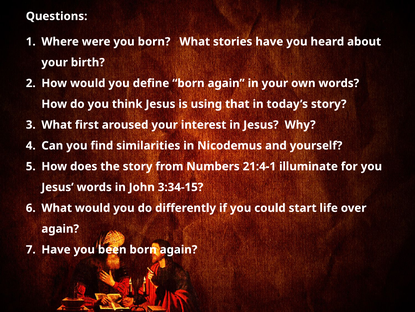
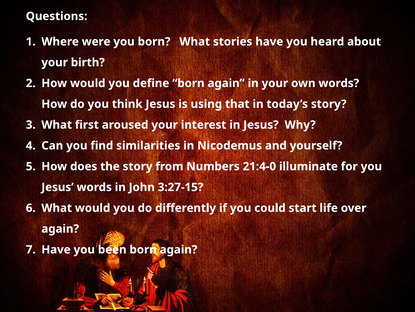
21:4-1: 21:4-1 -> 21:4-0 (259, 166)
3:34-15: 3:34-15 -> 3:27-15 (181, 187)
